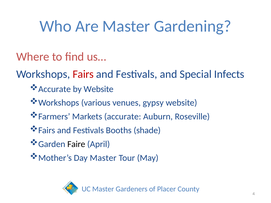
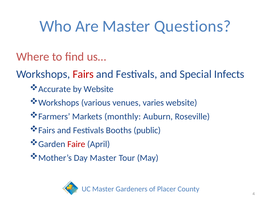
Gardening: Gardening -> Questions (193, 26)
gypsy: gypsy -> varies (153, 103)
Markets accurate: accurate -> monthly (123, 117)
shade: shade -> public (147, 130)
Faire colour: black -> red (76, 144)
